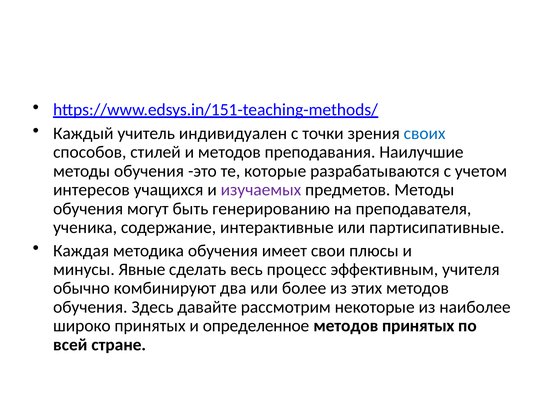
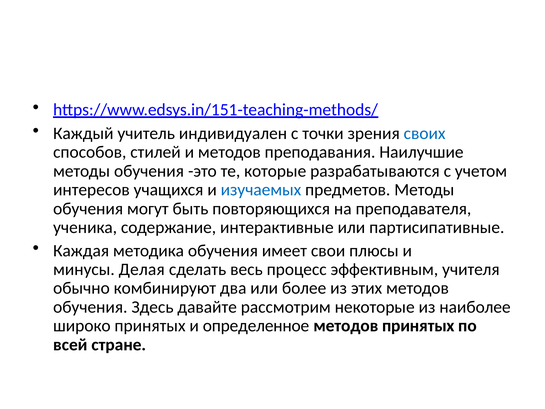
изучаемых colour: purple -> blue (261, 190)
генерированию: генерированию -> повторяющихся (271, 209)
Явные: Явные -> Делая (142, 269)
